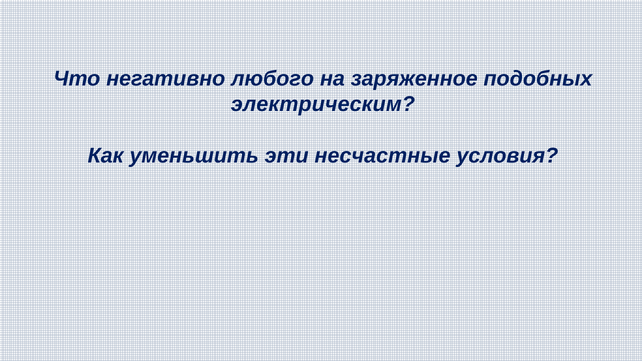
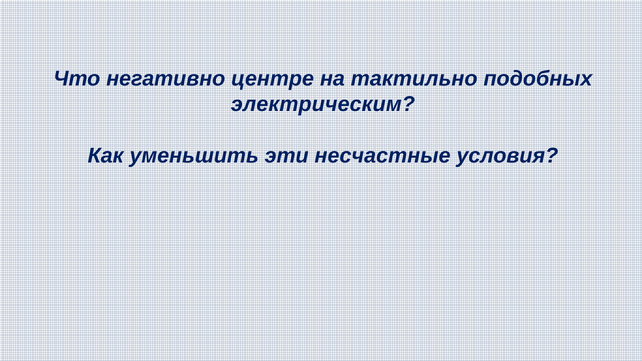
любого: любого -> центре (273, 78)
заряженное: заряженное -> тактильно (414, 78)
